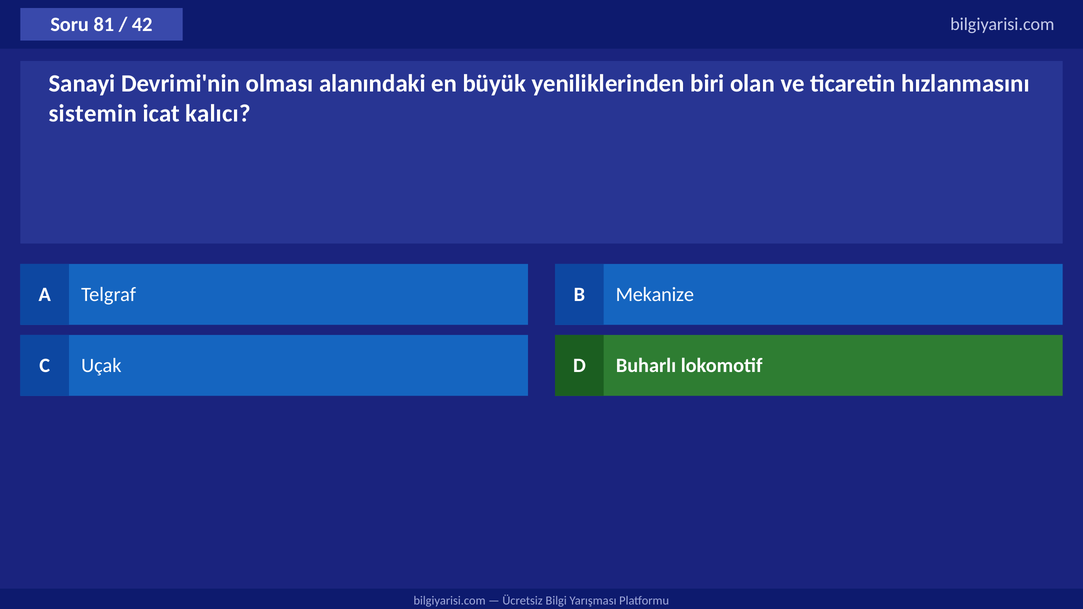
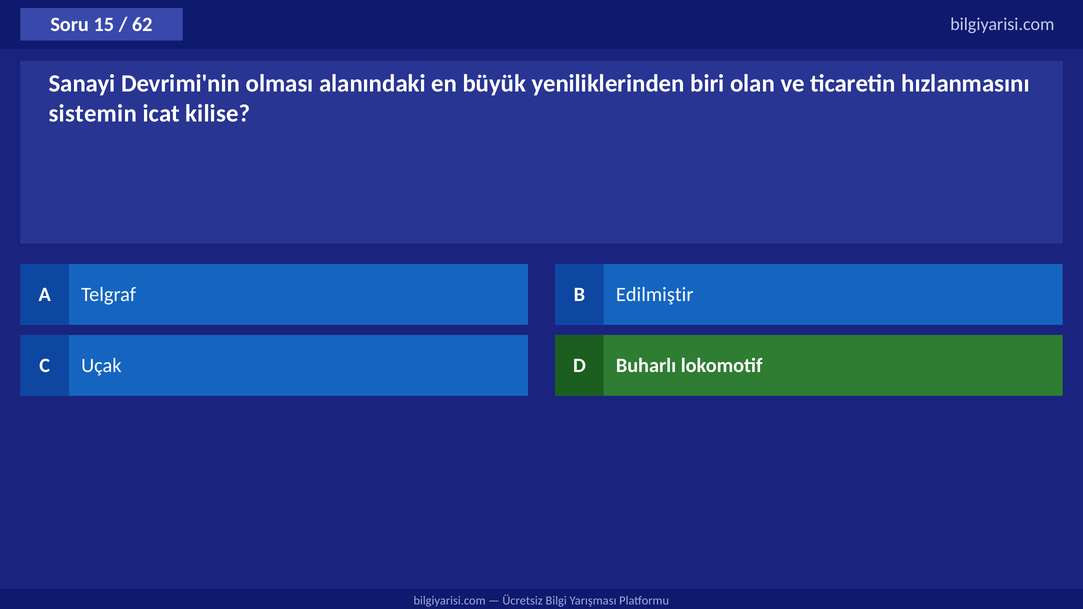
81: 81 -> 15 (104, 25)
42: 42 -> 62 (142, 25)
kalıcı: kalıcı -> kilise (218, 114)
Mekanize: Mekanize -> Edilmiştir (655, 295)
